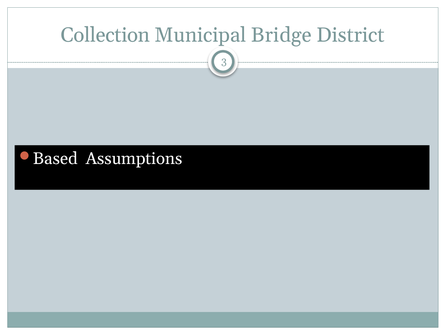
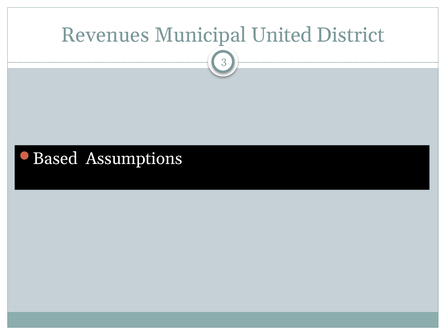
Collection: Collection -> Revenues (105, 35)
Bridge: Bridge -> United (282, 35)
